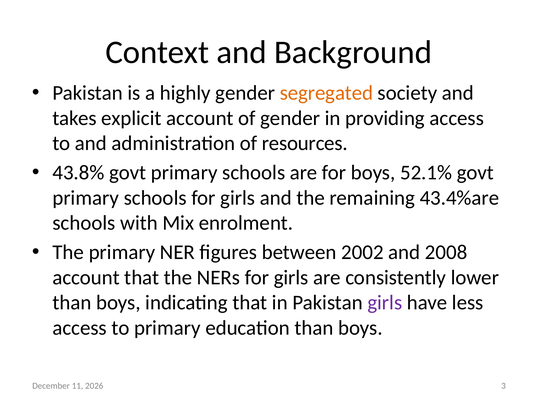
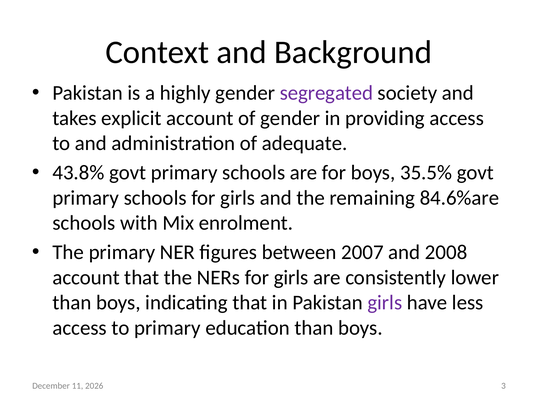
segregated colour: orange -> purple (326, 93)
resources: resources -> adequate (305, 143)
52.1%: 52.1% -> 35.5% (426, 172)
43.4%are: 43.4%are -> 84.6%are (459, 198)
2002: 2002 -> 2007 (362, 252)
